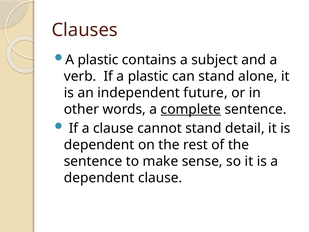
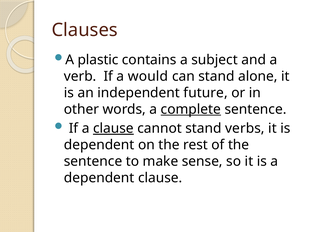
If a plastic: plastic -> would (148, 76)
clause underline: none -> present (113, 128)
detail: detail -> verbs (245, 128)
